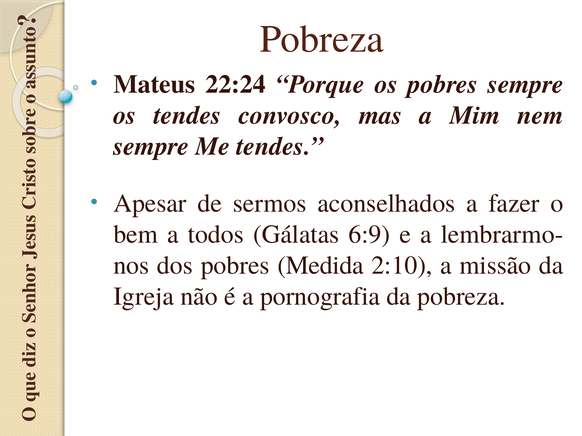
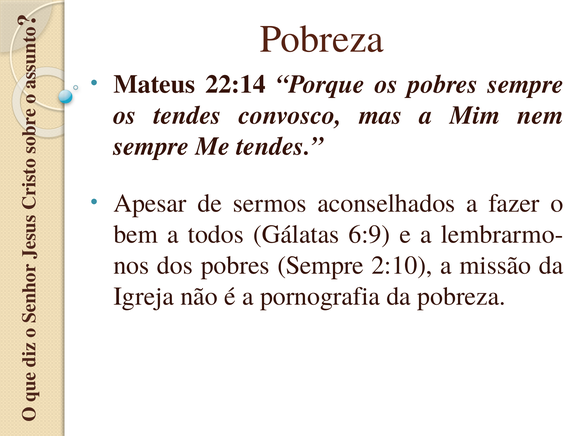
22:24: 22:24 -> 22:14 (236, 84)
dos pobres Medida: Medida -> Sempre (321, 266)
